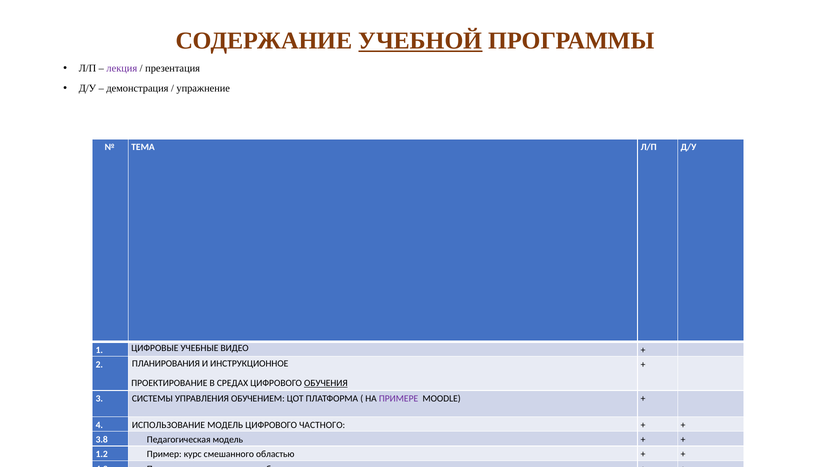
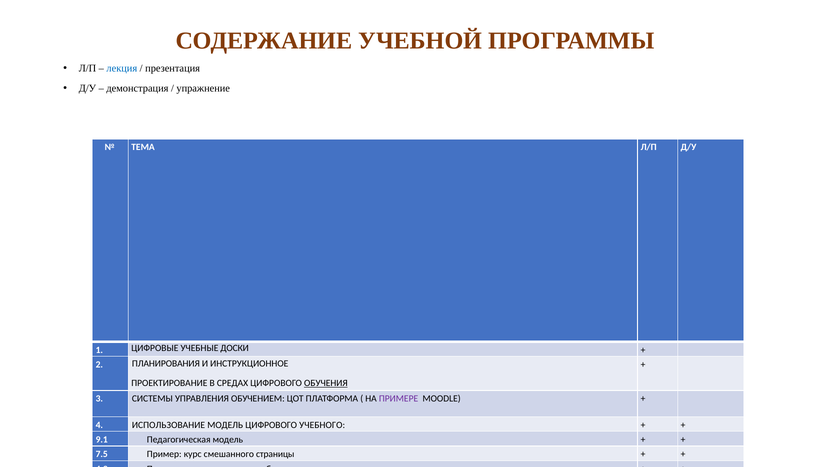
УЧЕБНОЙ underline: present -> none (420, 41)
лекция colour: purple -> blue (122, 68)
ВИДЕО: ВИДЕО -> ДОСКИ (235, 348)
ЧАСТНОГО: ЧАСТНОГО -> УЧЕБНОГО (322, 425)
3.8: 3.8 -> 9.1 (102, 439)
1.2: 1.2 -> 7.5 (102, 454)
областью: областью -> страницы (275, 454)
